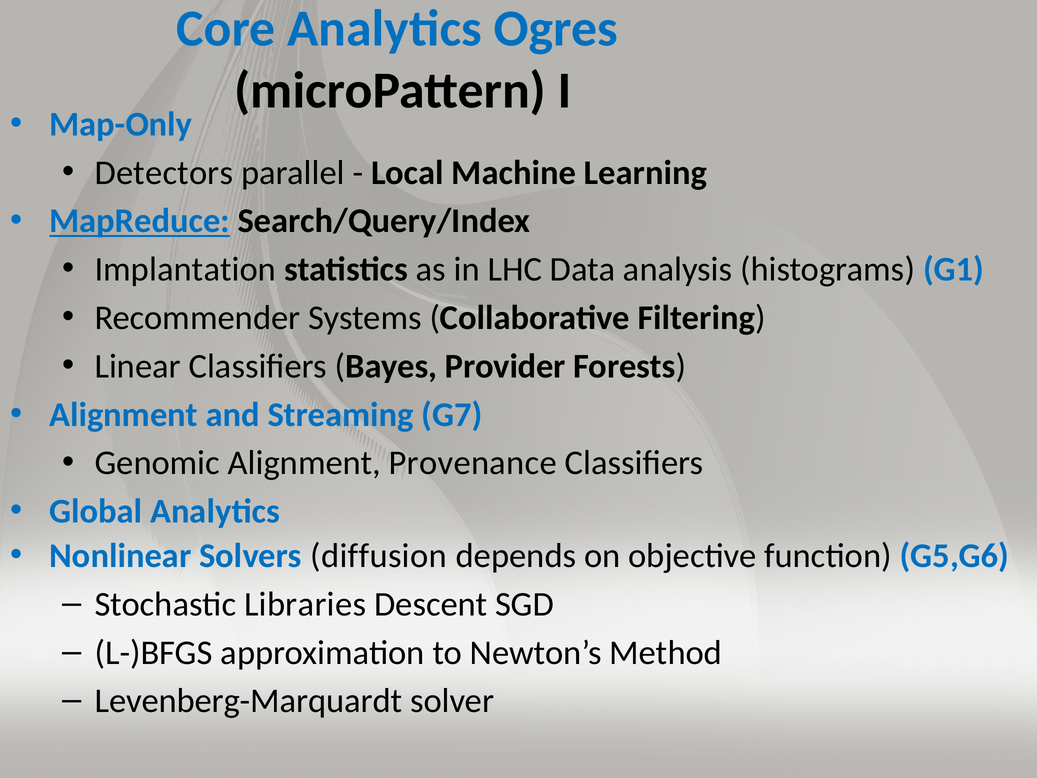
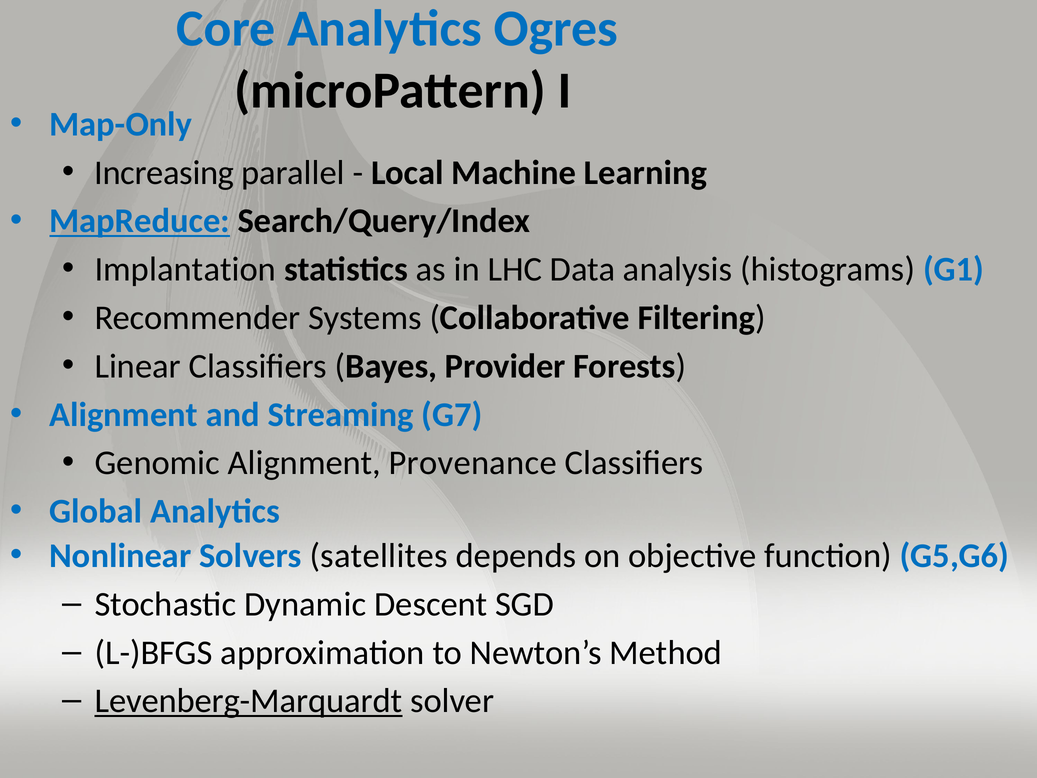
Detectors: Detectors -> Increasing (164, 173)
diffusion: diffusion -> satellites (379, 556)
Libraries: Libraries -> Dynamic (305, 604)
Levenberg-Marquardt underline: none -> present (249, 701)
